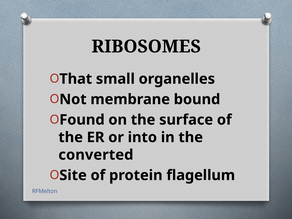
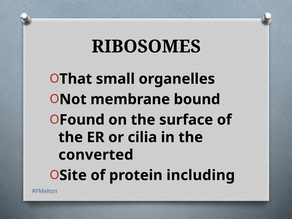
into: into -> cilia (142, 137)
flagellum: flagellum -> including (201, 175)
